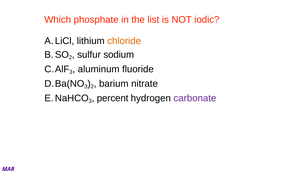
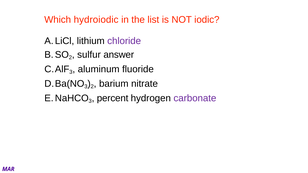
phosphate: phosphate -> hydroiodic (96, 20)
chloride colour: orange -> purple (124, 41)
sodium: sodium -> answer (119, 55)
